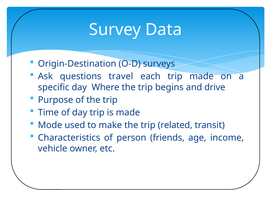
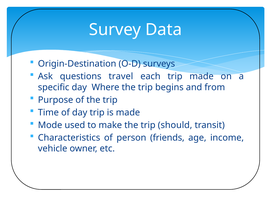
drive: drive -> from (215, 87)
related: related -> should (175, 125)
